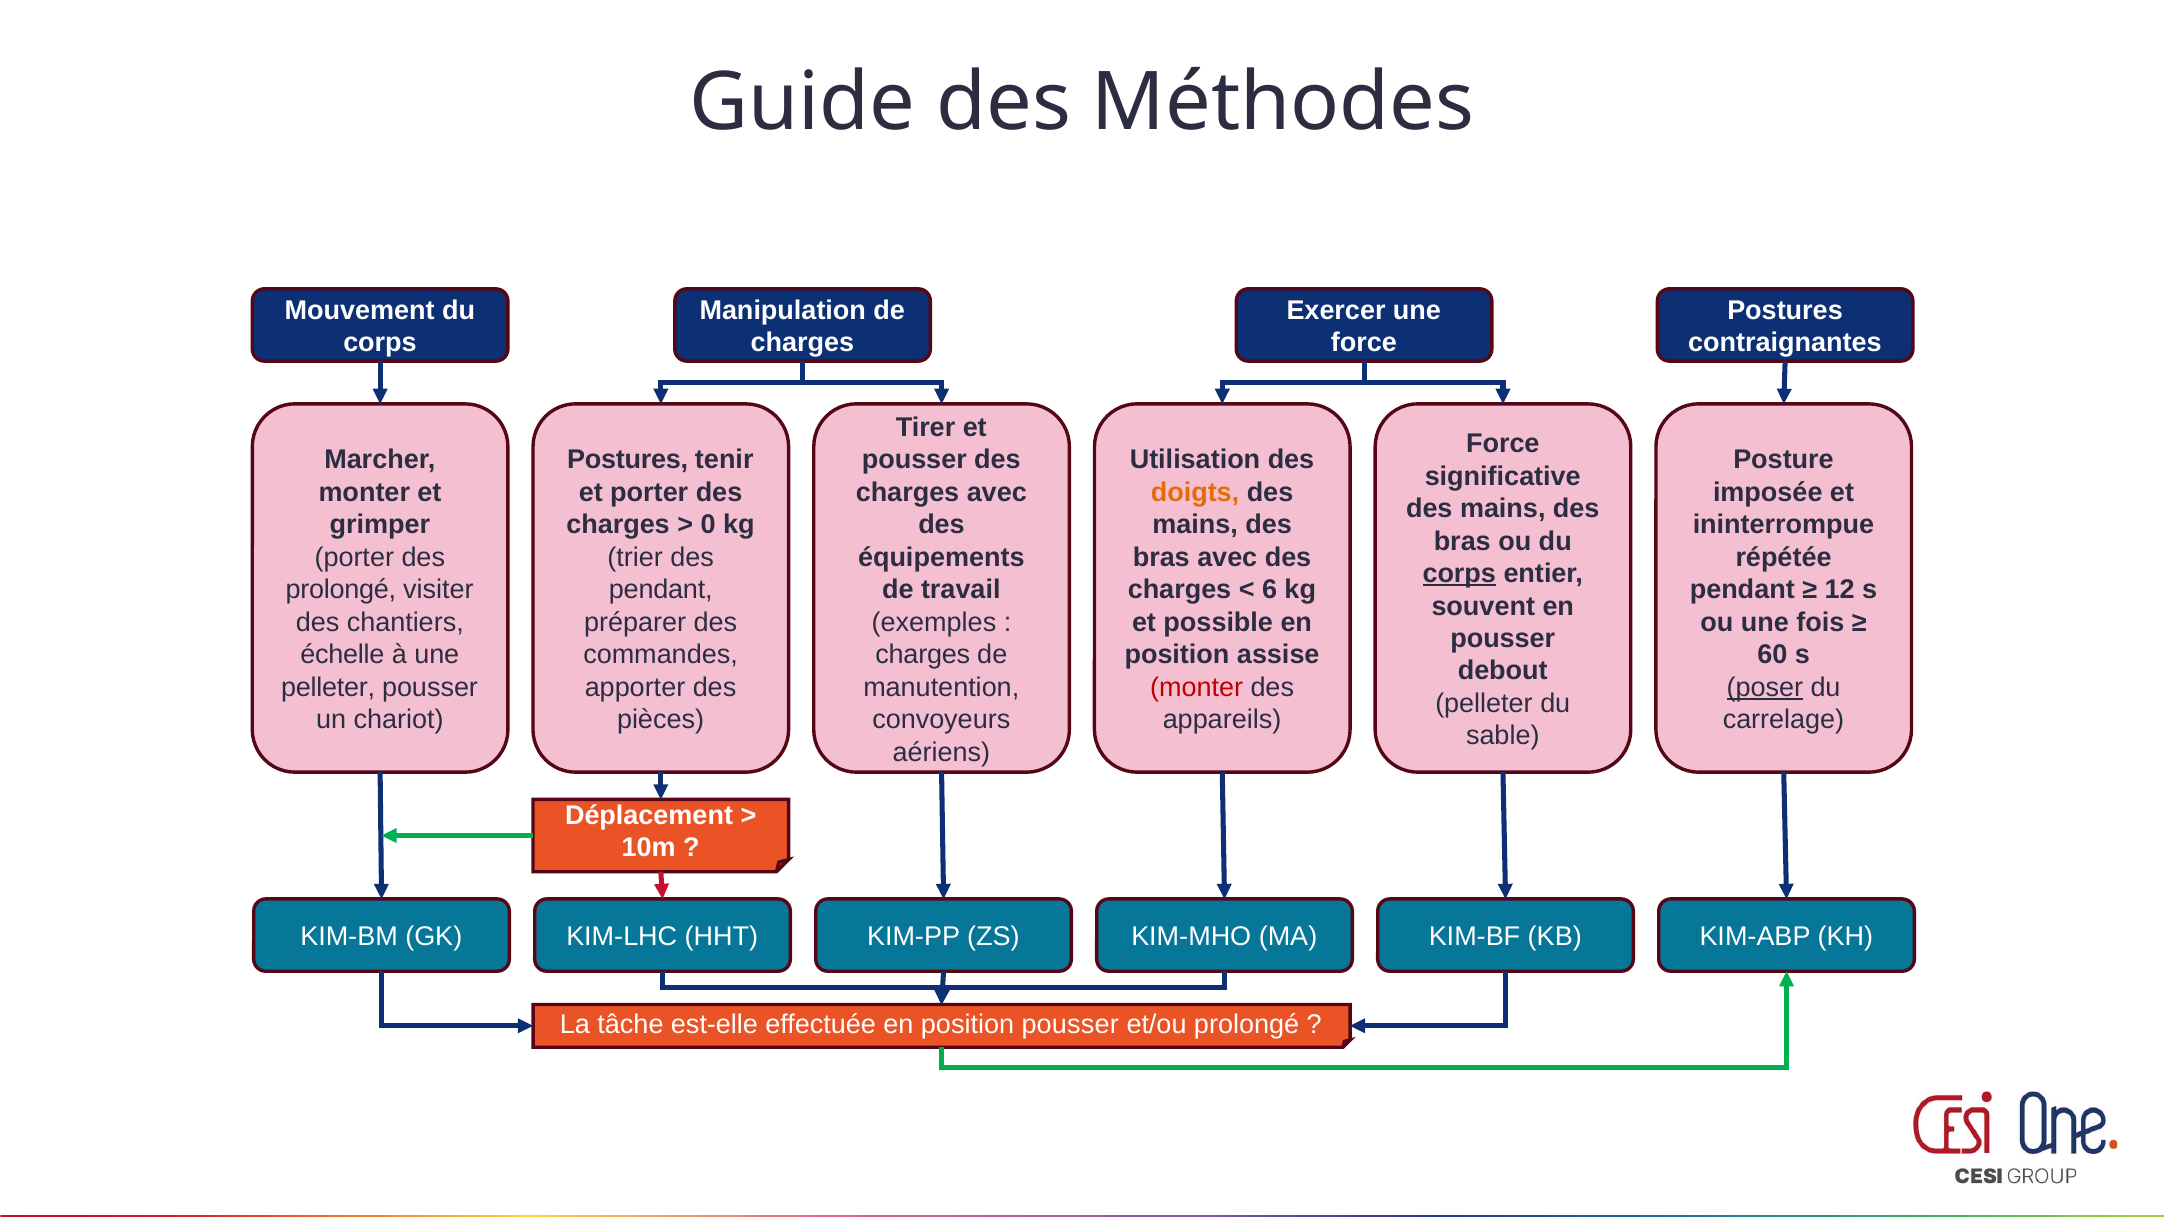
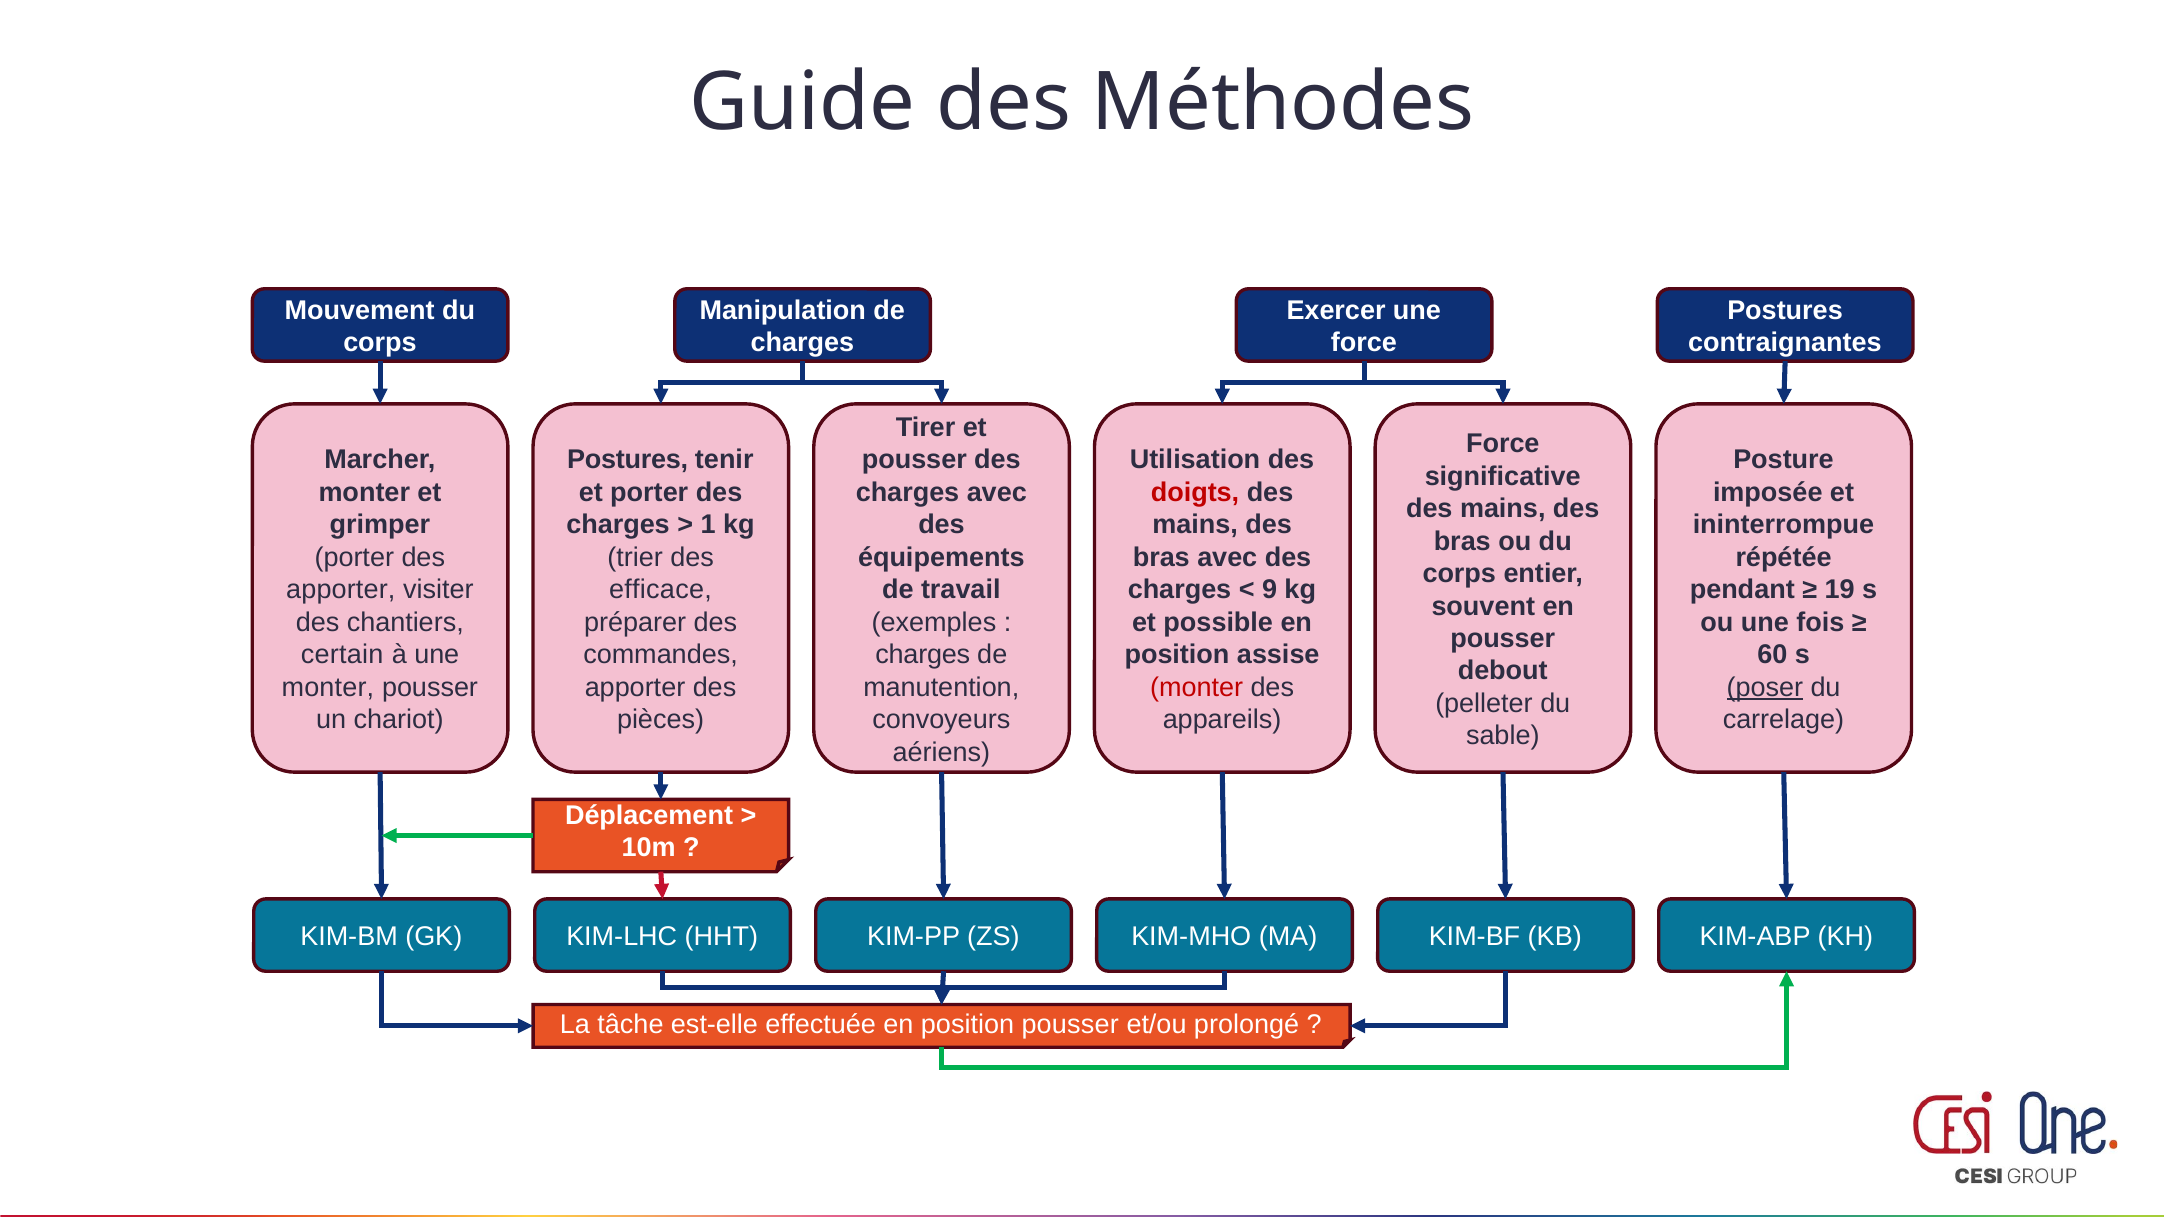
doigts colour: orange -> red (1195, 493)
0: 0 -> 1 (708, 525)
corps underline: present -> none (1459, 574)
prolongé: prolongé -> apporter (341, 590)
pendant: pendant -> efficace (660, 590)
6: 6 -> 9 (1270, 590)
12: 12 -> 19 (1840, 590)
échelle: échelle -> certain (342, 655)
pelleter: pelleter -> monter (328, 687)
